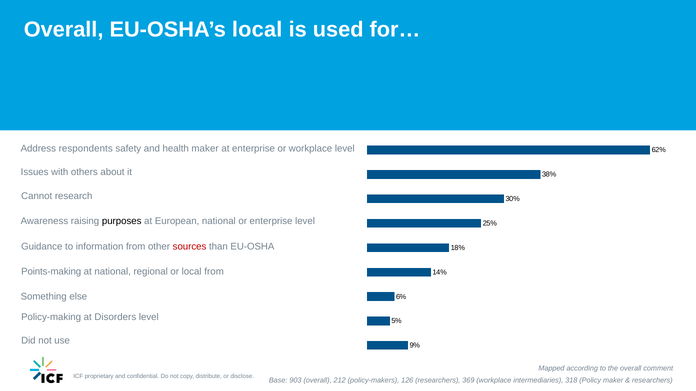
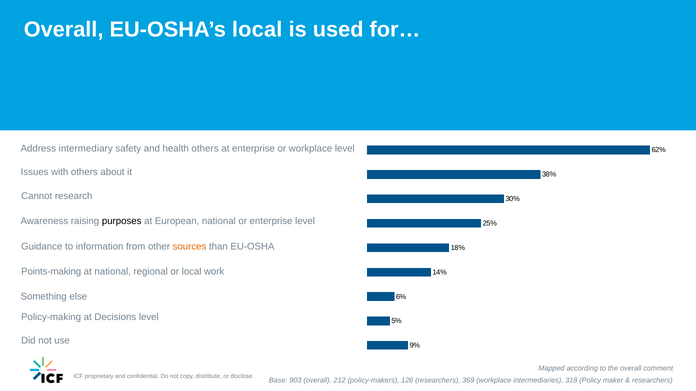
respondents: respondents -> intermediary (86, 149)
health maker: maker -> others (205, 149)
sources colour: red -> orange (190, 247)
local from: from -> work (214, 272)
Disorders: Disorders -> Decisions (115, 317)
